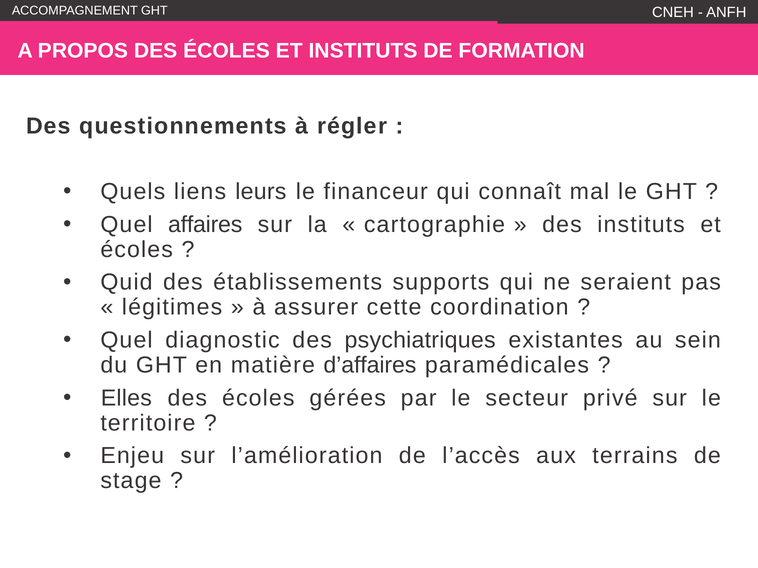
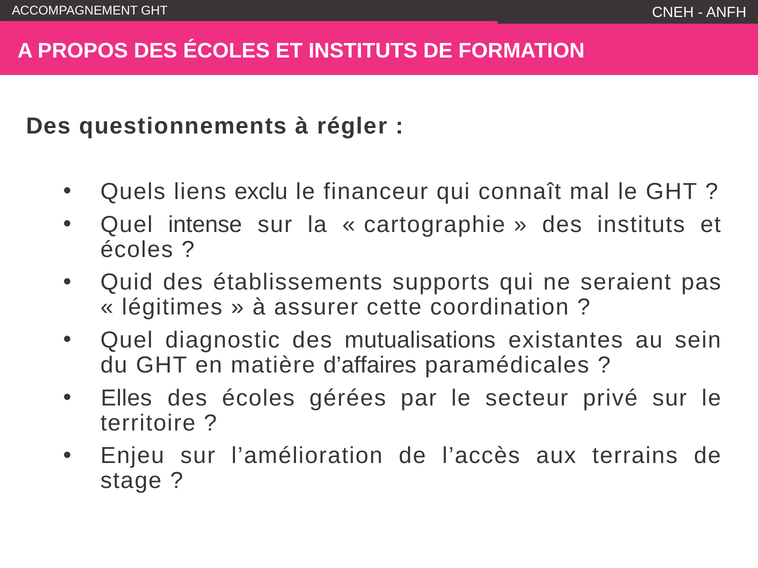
leurs: leurs -> exclu (261, 192)
affaires: affaires -> intense (205, 225)
psychiatriques: psychiatriques -> mutualisations (420, 340)
